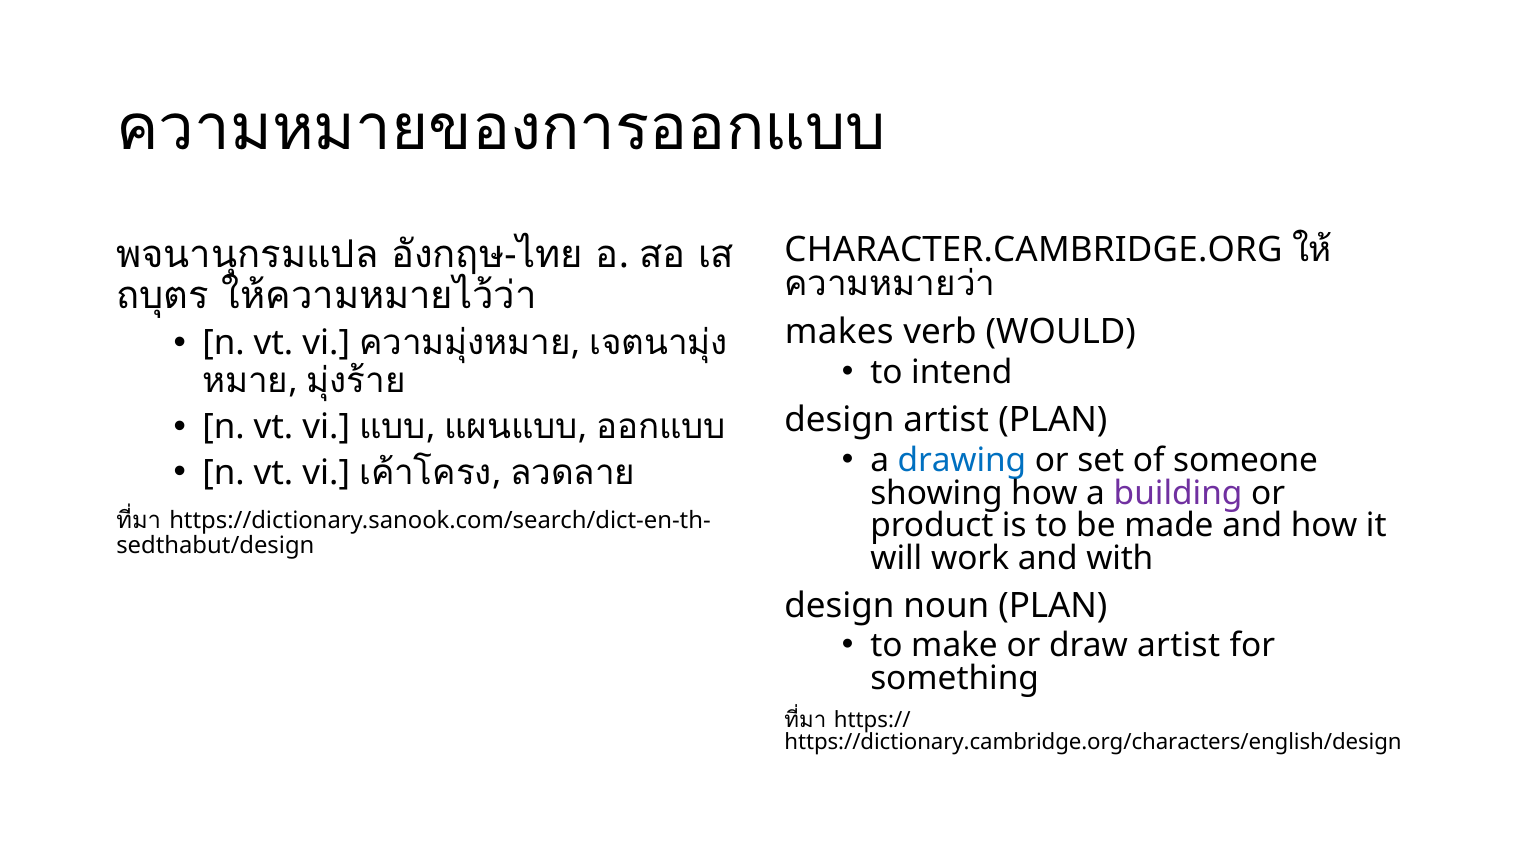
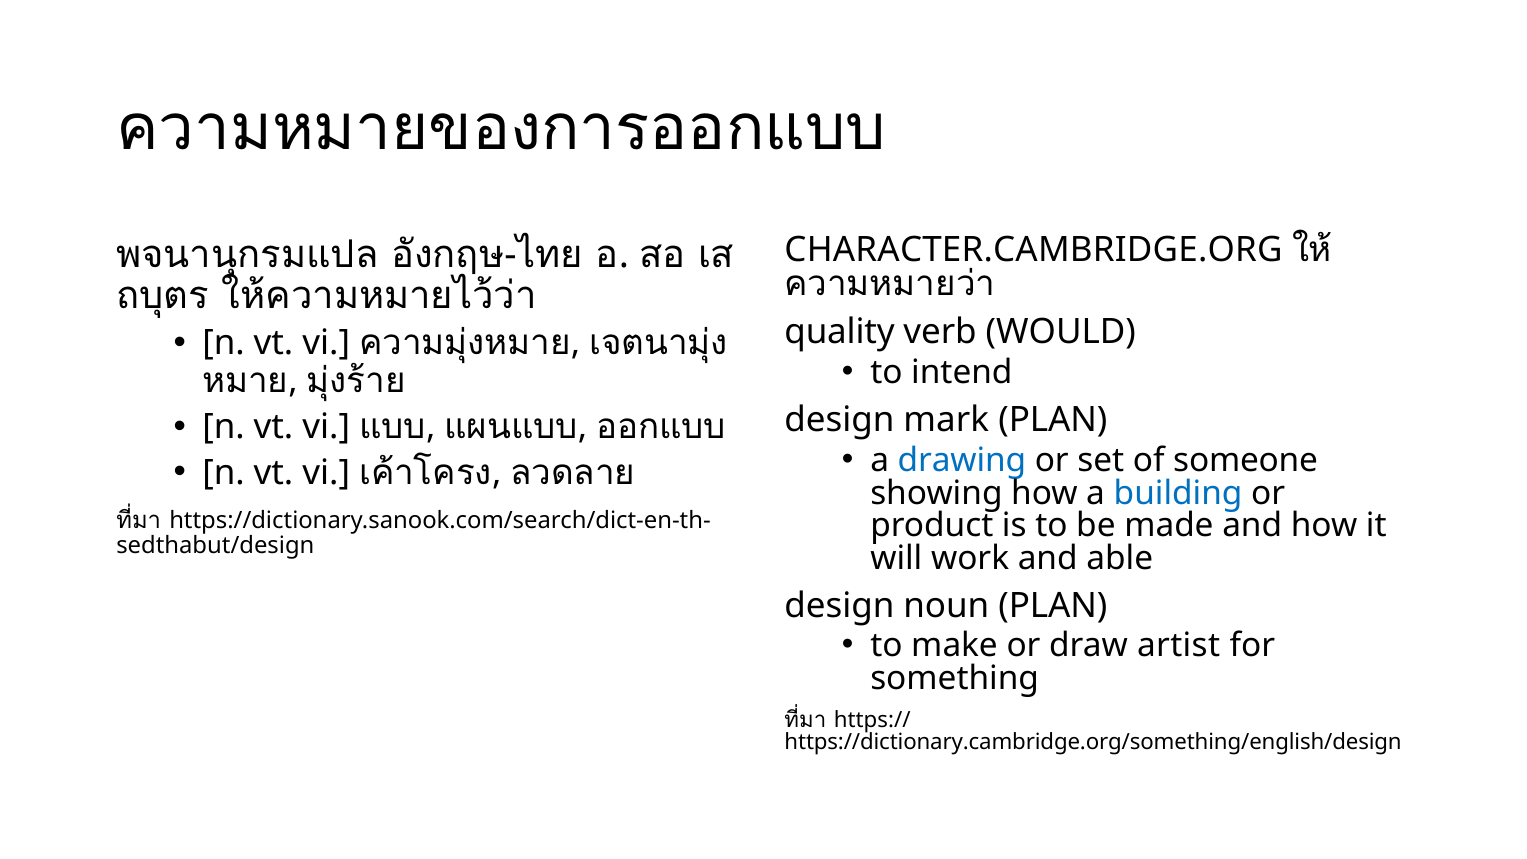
makes: makes -> quality (840, 332)
design artist: artist -> mark (946, 420)
building colour: purple -> blue (1178, 493)
with: with -> able (1120, 558)
https://dictionary.cambridge.org/characters/english/design: https://dictionary.cambridge.org/characters/english/design -> https://dictionary.cambridge.org/something/english/design (1093, 742)
